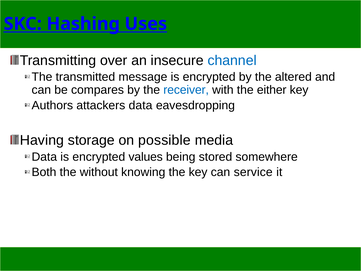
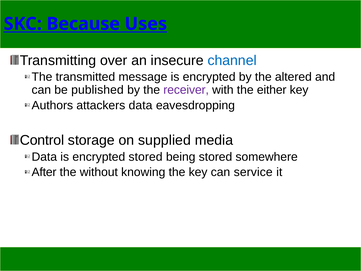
Hashing: Hashing -> Because (83, 24)
compares: compares -> published (97, 90)
receiver colour: blue -> purple (186, 90)
Having: Having -> Control (42, 140)
possible: possible -> supplied (164, 140)
encrypted values: values -> stored (146, 157)
Both: Both -> After (44, 172)
